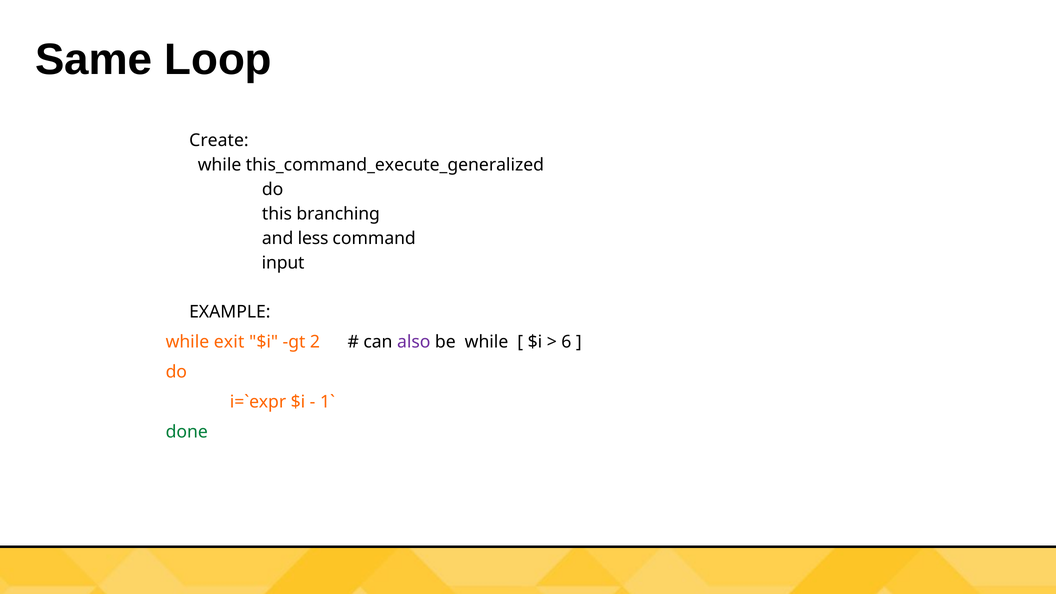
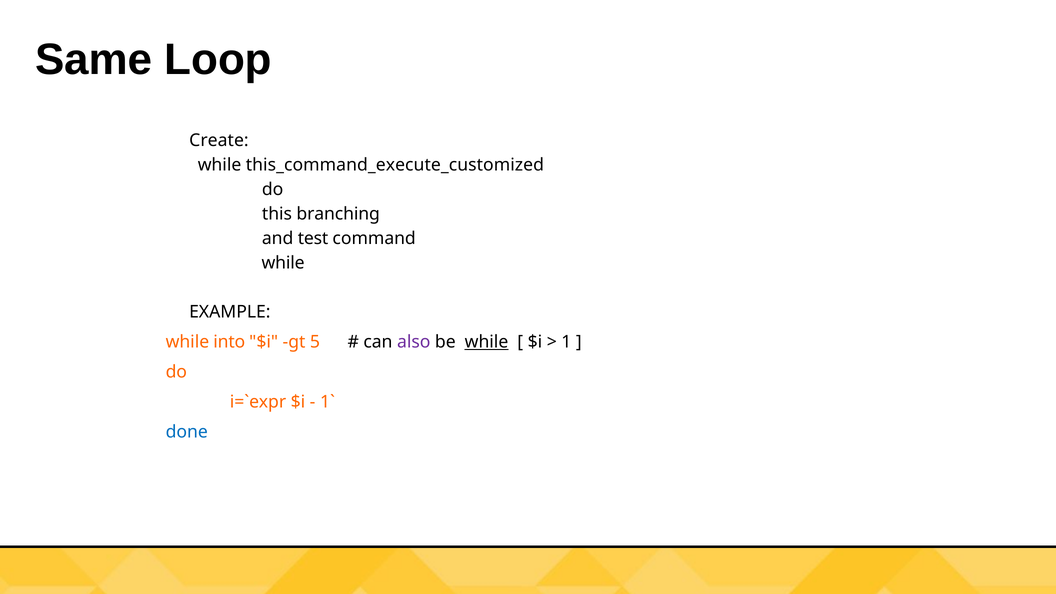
this_command_execute_generalized: this_command_execute_generalized -> this_command_execute_customized (395, 165)
less: less -> test (313, 239)
input: input -> while (283, 263)
exit: exit -> into (229, 342)
2: 2 -> 5 (315, 342)
while underline: none -> present (487, 342)
6: 6 -> 1 (566, 342)
done colour: green -> blue (187, 432)
